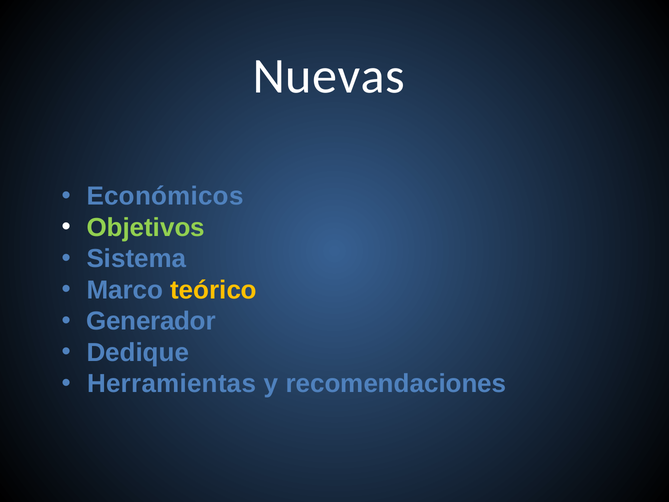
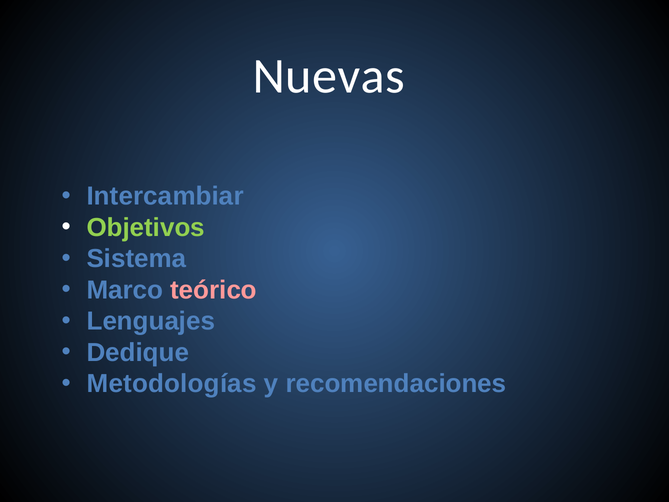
Económicos: Económicos -> Intercambiar (165, 196)
teórico colour: yellow -> pink (214, 290)
Generador: Generador -> Lenguajes (151, 321)
Herramientas: Herramientas -> Metodologías (172, 384)
